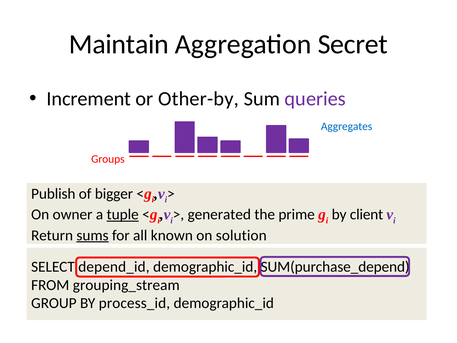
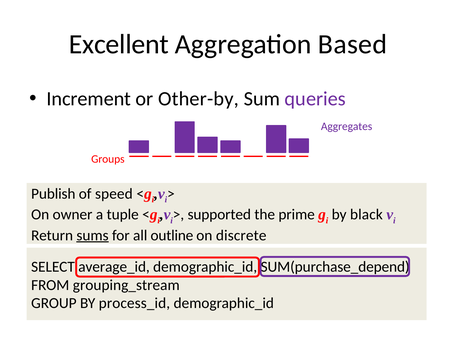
Maintain: Maintain -> Excellent (119, 44)
Secret: Secret -> Based (352, 44)
Aggregates colour: blue -> purple (347, 126)
bigger: bigger -> speed (114, 194)
tuple underline: present -> none (123, 214)
generated: generated -> supported (219, 214)
client: client -> black (366, 214)
known: known -> outline (172, 235)
solution: solution -> discrete (241, 235)
depend_id: depend_id -> average_id (114, 266)
